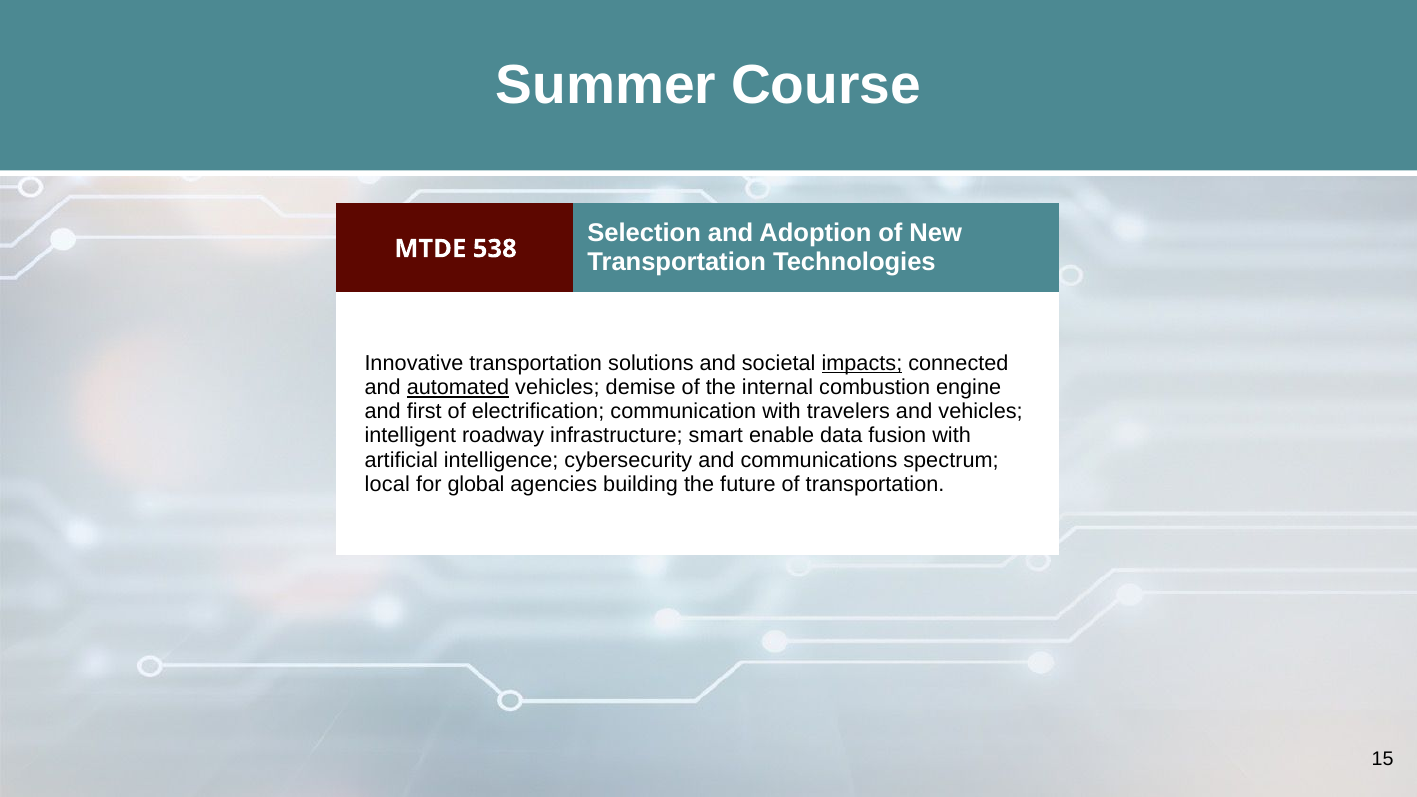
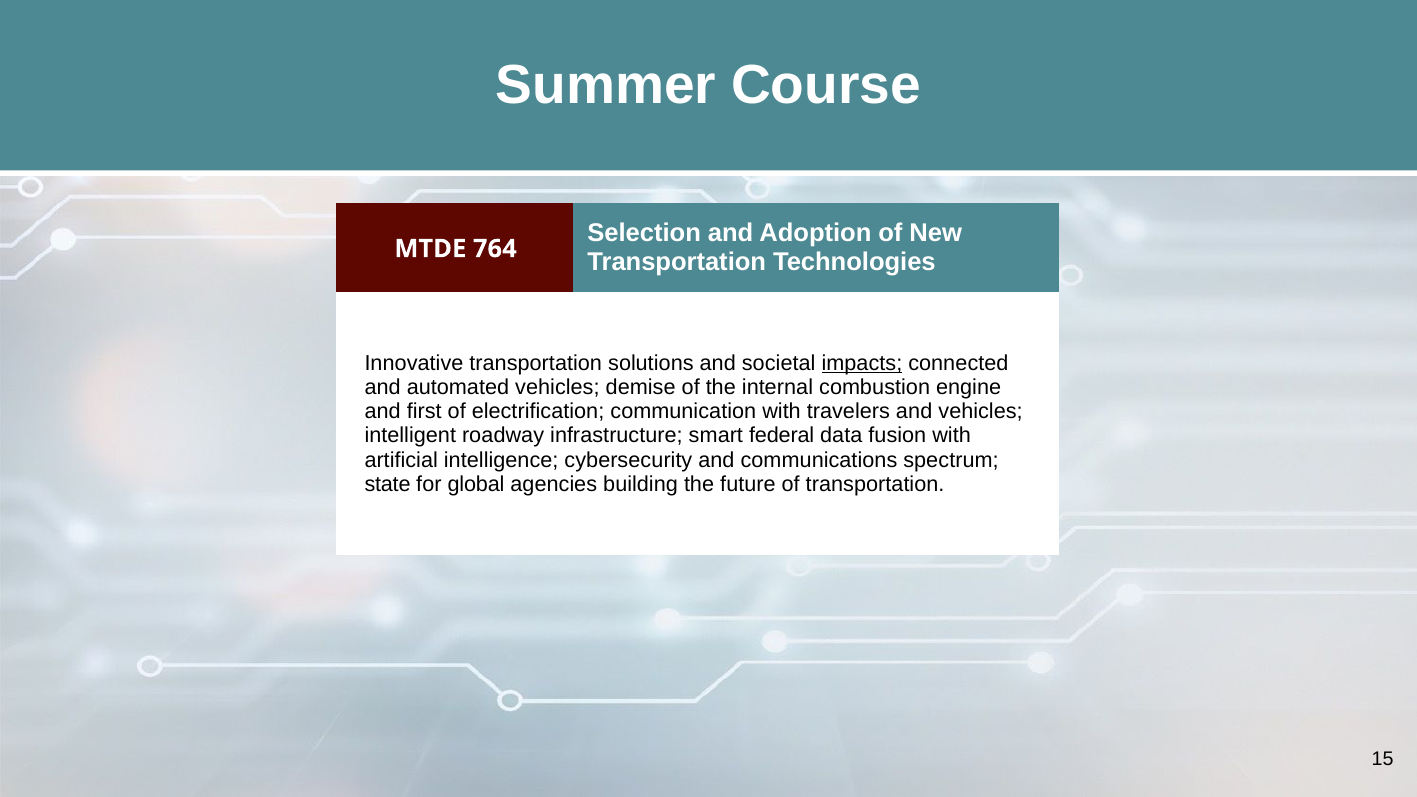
538: 538 -> 764 (495, 249)
automated underline: present -> none (458, 388)
enable: enable -> federal (782, 436)
local: local -> state (388, 484)
